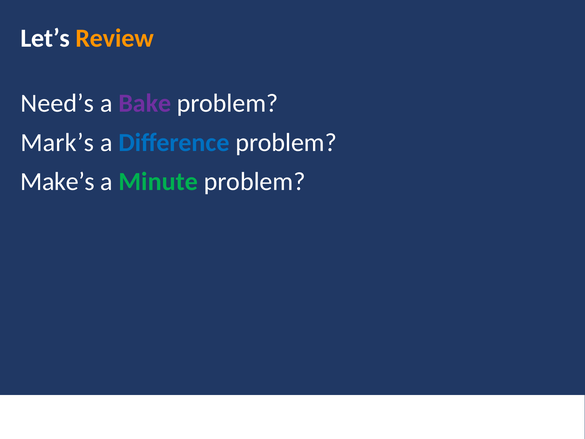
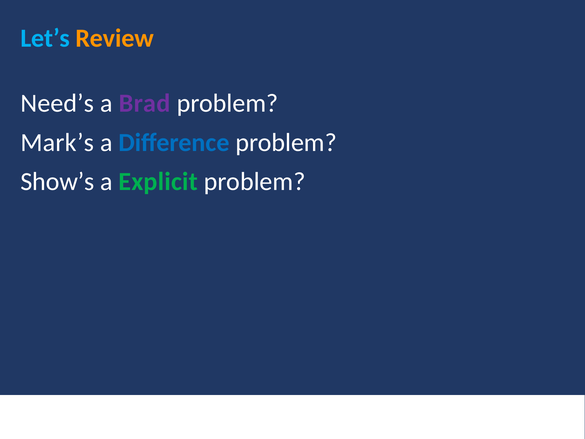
Let’s colour: white -> light blue (45, 38)
Bake: Bake -> Brad (145, 103)
Make’s: Make’s -> Show’s (57, 182)
Minute: Minute -> Explicit (158, 182)
